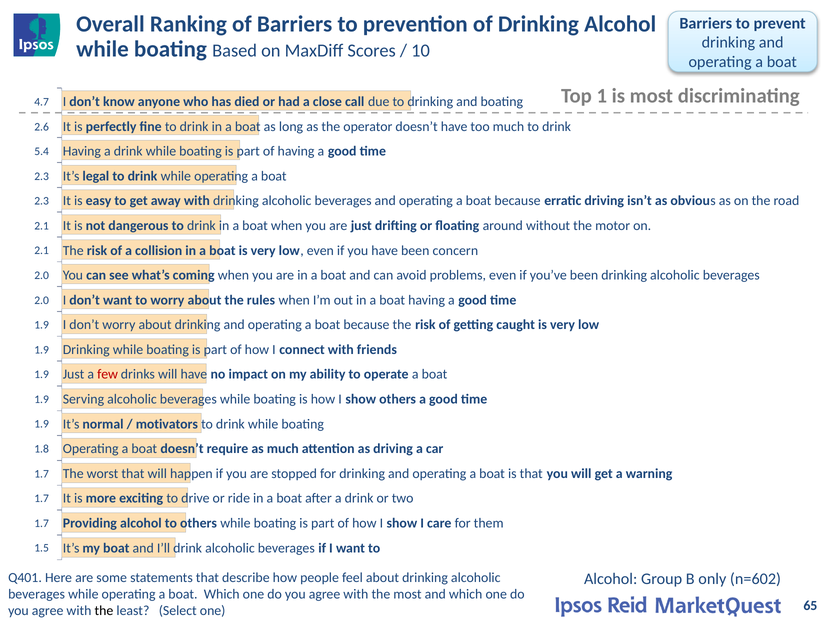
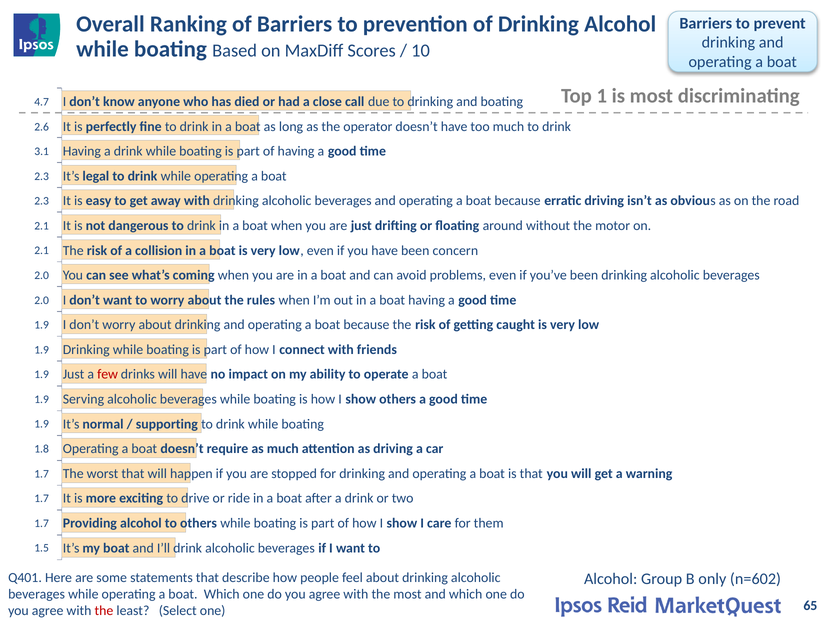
5.4: 5.4 -> 3.1 (42, 152)
motivators: motivators -> supporting (167, 424)
the colour: black -> red (104, 611)
